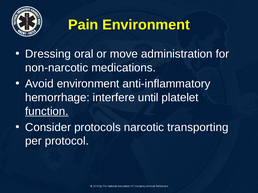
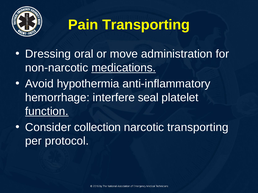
Pain Environment: Environment -> Transporting (146, 25)
medications underline: none -> present (124, 68)
Avoid environment: environment -> hypothermia (88, 84)
until: until -> seal (148, 98)
protocols: protocols -> collection (98, 128)
